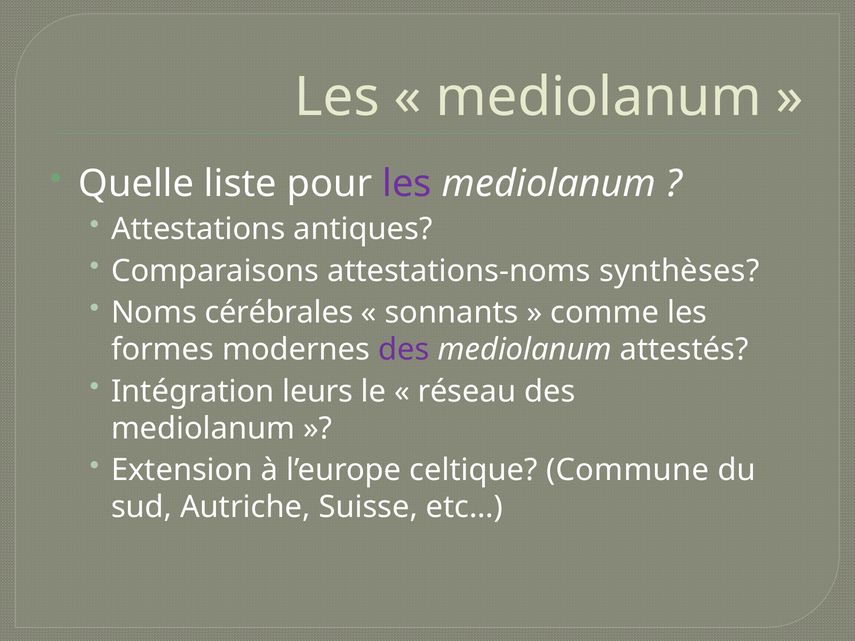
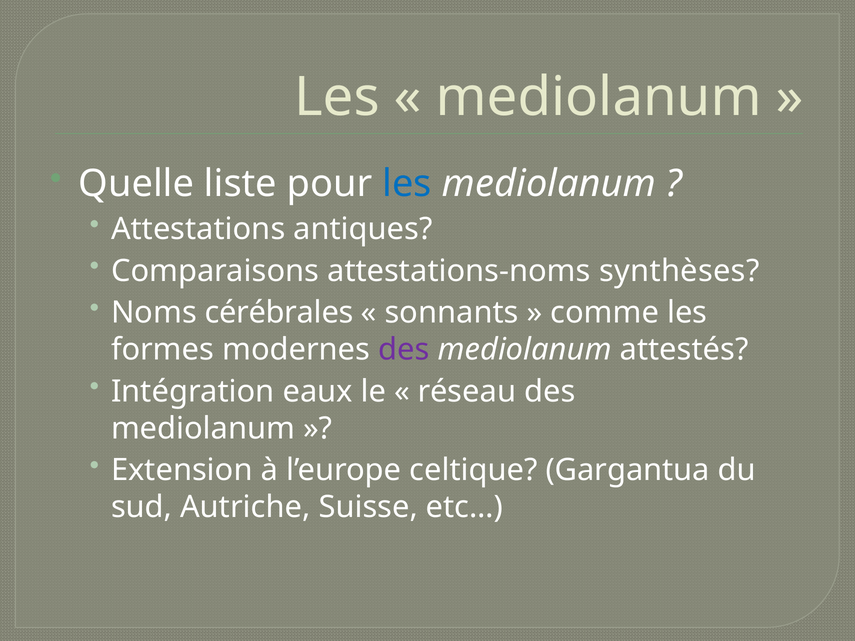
les colour: purple -> blue (407, 184)
leurs: leurs -> eaux (318, 392)
Commune: Commune -> Gargantua (628, 470)
